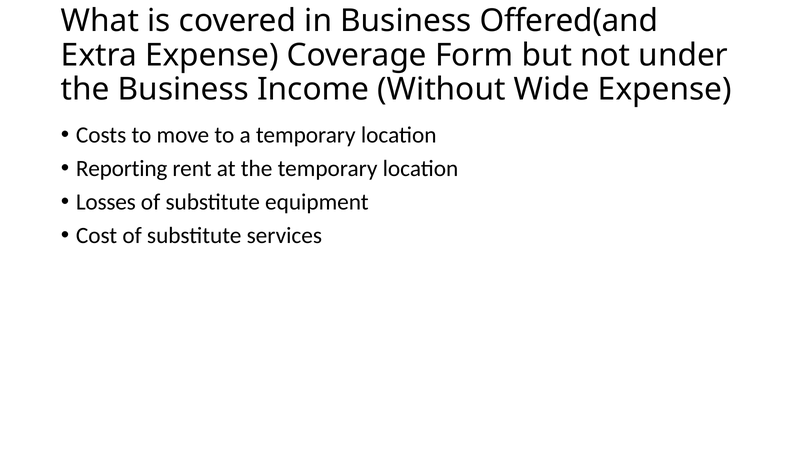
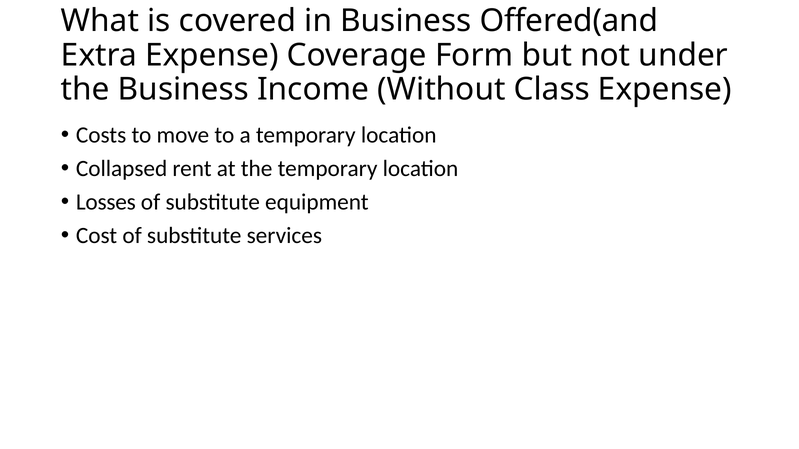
Wide: Wide -> Class (552, 89)
Reporting: Reporting -> Collapsed (122, 169)
